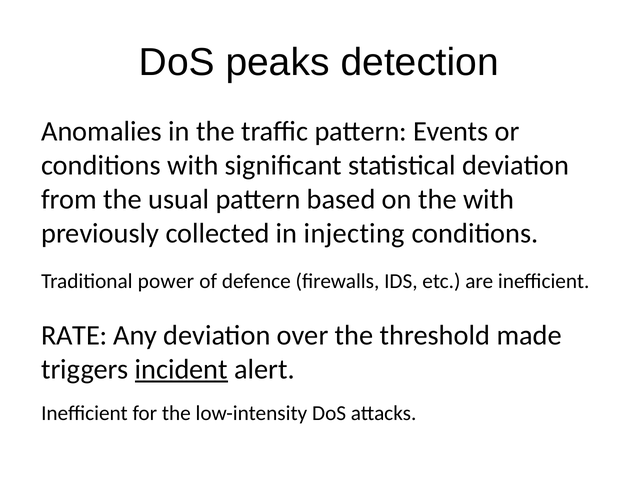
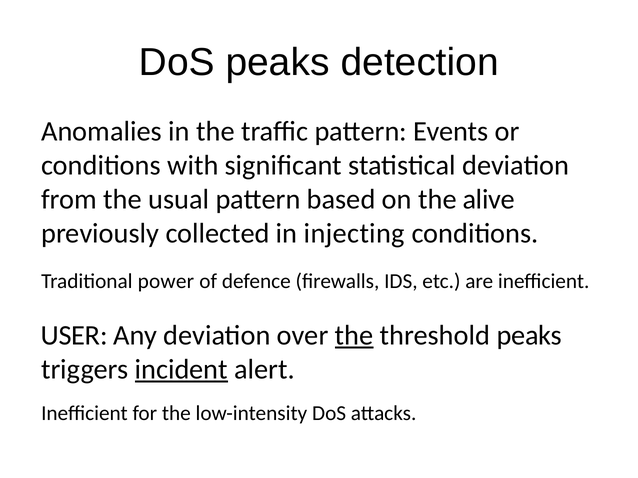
the with: with -> alive (489, 200)
RATE: RATE -> USER (74, 336)
the underline: none -> present (354, 336)
threshold made: made -> peaks (529, 336)
